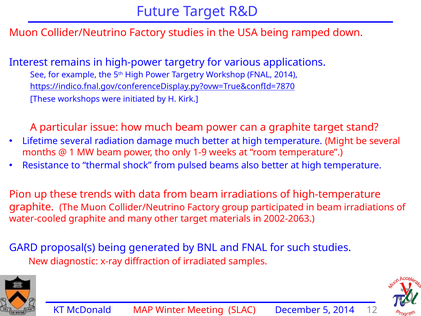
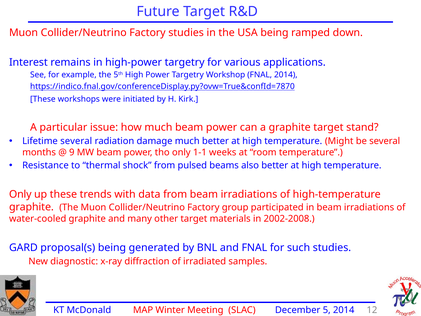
1: 1 -> 9 (72, 152)
1-9: 1-9 -> 1-1 (200, 152)
Pion: Pion -> Only (20, 194)
2002-2063: 2002-2063 -> 2002-2008 (289, 219)
